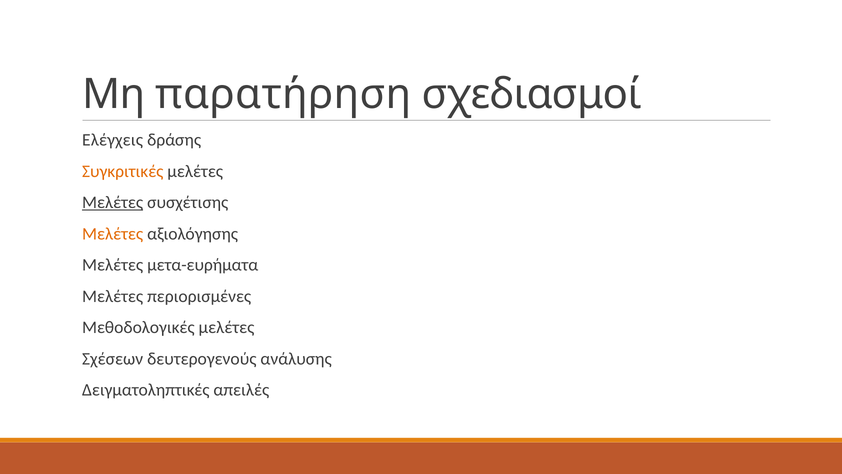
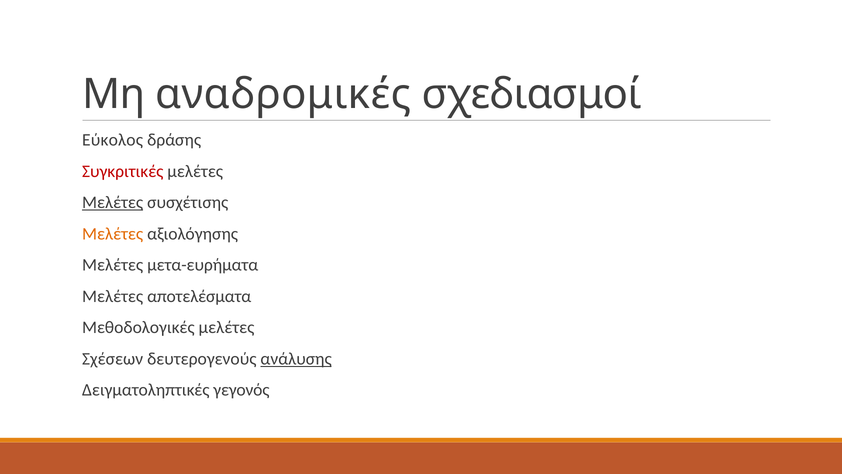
παρατήρηση: παρατήρηση -> αναδρομικές (283, 94)
Ελέγχεις: Ελέγχεις -> Εύκολος (113, 140)
Συγκριτικές colour: orange -> red (123, 171)
περιορισμένες: περιορισμένες -> αποτελέσματα (199, 296)
ανάλυσης underline: none -> present (296, 359)
απειλές: απειλές -> γεγονός (241, 390)
